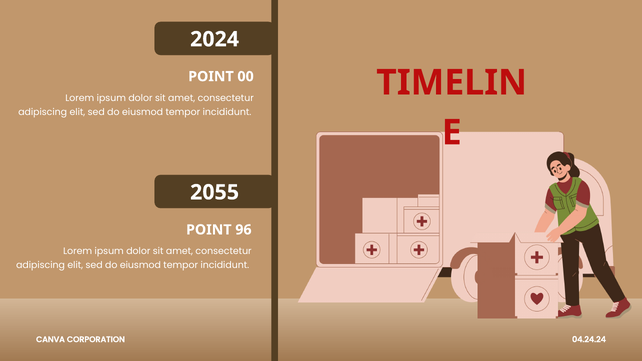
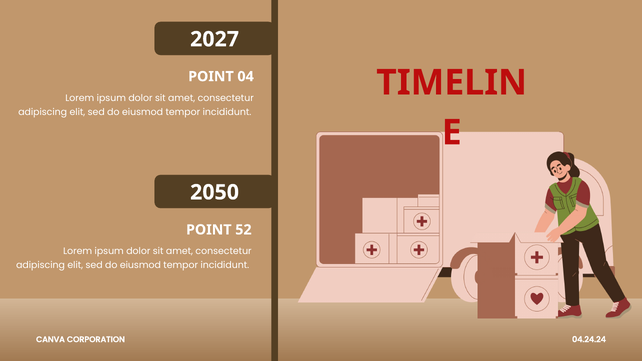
2024: 2024 -> 2027 (215, 39)
00: 00 -> 04 (246, 77)
2055: 2055 -> 2050 (215, 192)
96: 96 -> 52 (243, 230)
